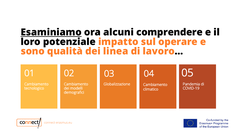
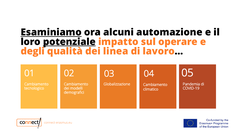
comprendere: comprendere -> automazione (169, 32)
potenziale underline: none -> present (69, 42)
sono: sono -> degli (33, 51)
